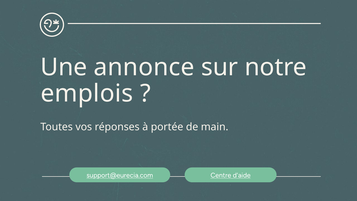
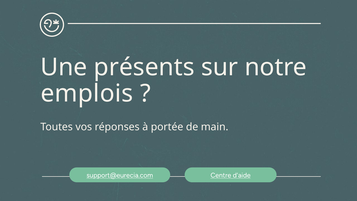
annonce: annonce -> présents (144, 67)
